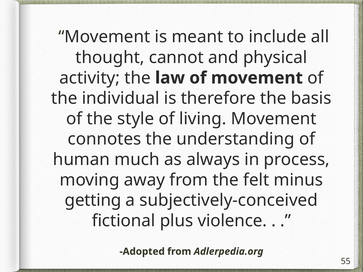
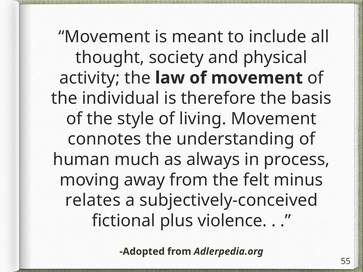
cannot: cannot -> society (176, 58)
getting: getting -> relates (93, 200)
